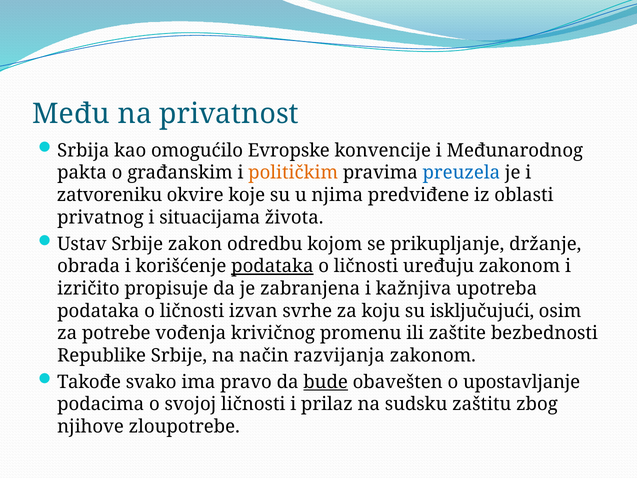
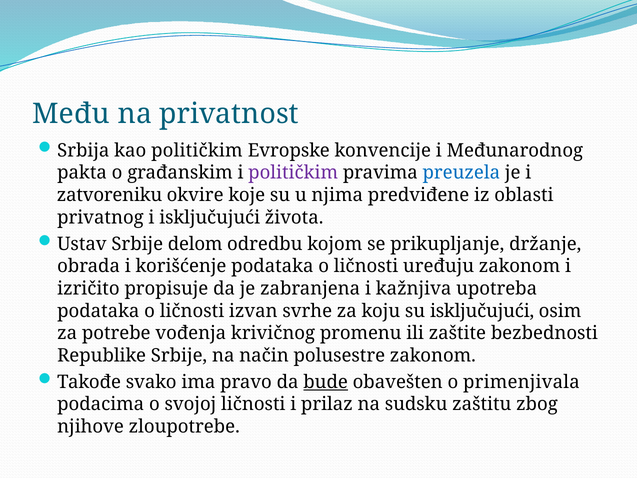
kao omogućilo: omogućilo -> političkim (197, 150)
političkim colour: orange -> purple (293, 173)
i situacijama: situacijama -> isključujući (210, 217)
zakon: zakon -> delom (195, 244)
podataka underline: present -> none (272, 266)
razvijanja: razvijanja -> polusestre (339, 355)
upostavljanje: upostavljanje -> primenjivala (521, 382)
